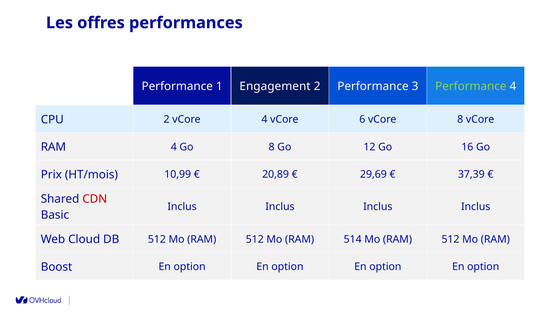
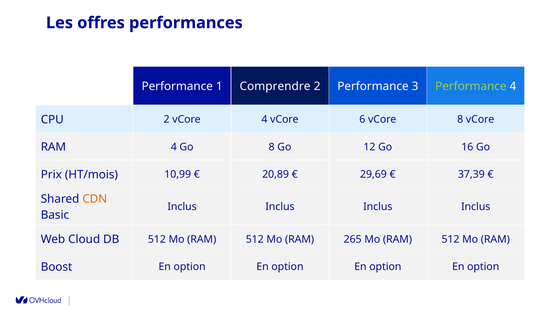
Engagement: Engagement -> Comprendre (275, 86)
CDN colour: red -> orange (95, 199)
514: 514 -> 265 (353, 239)
